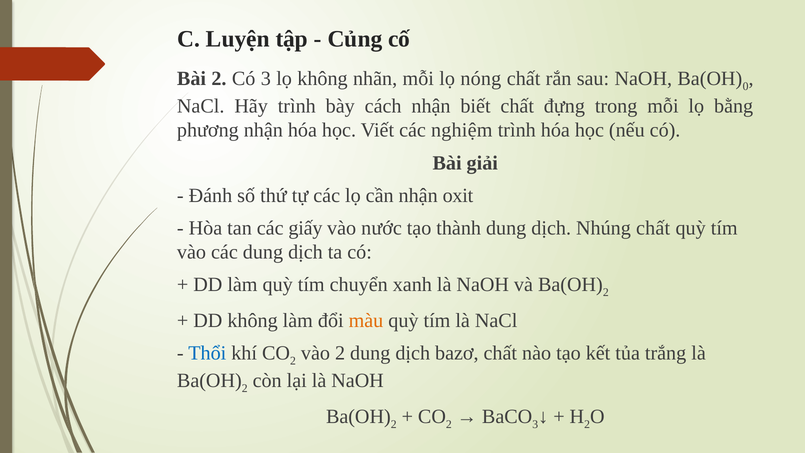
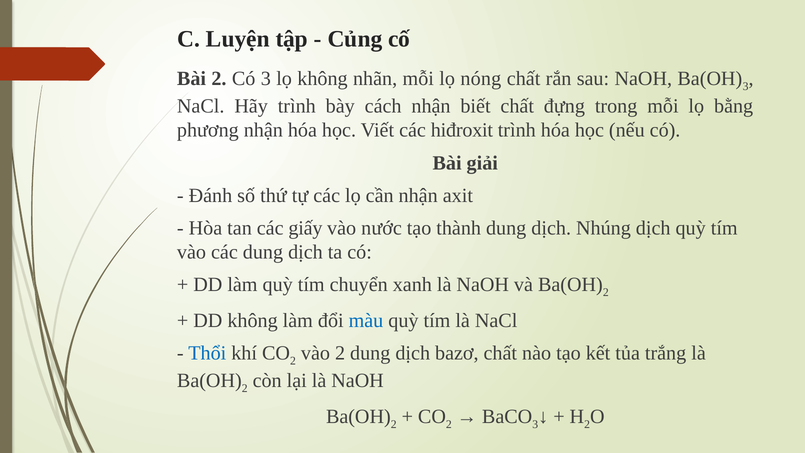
0: 0 -> 3 (746, 86)
nghiệm: nghiệm -> hiđroxit (462, 130)
oxit: oxit -> axit (458, 195)
Nhúng chất: chất -> dịch (653, 228)
màu colour: orange -> blue (366, 320)
